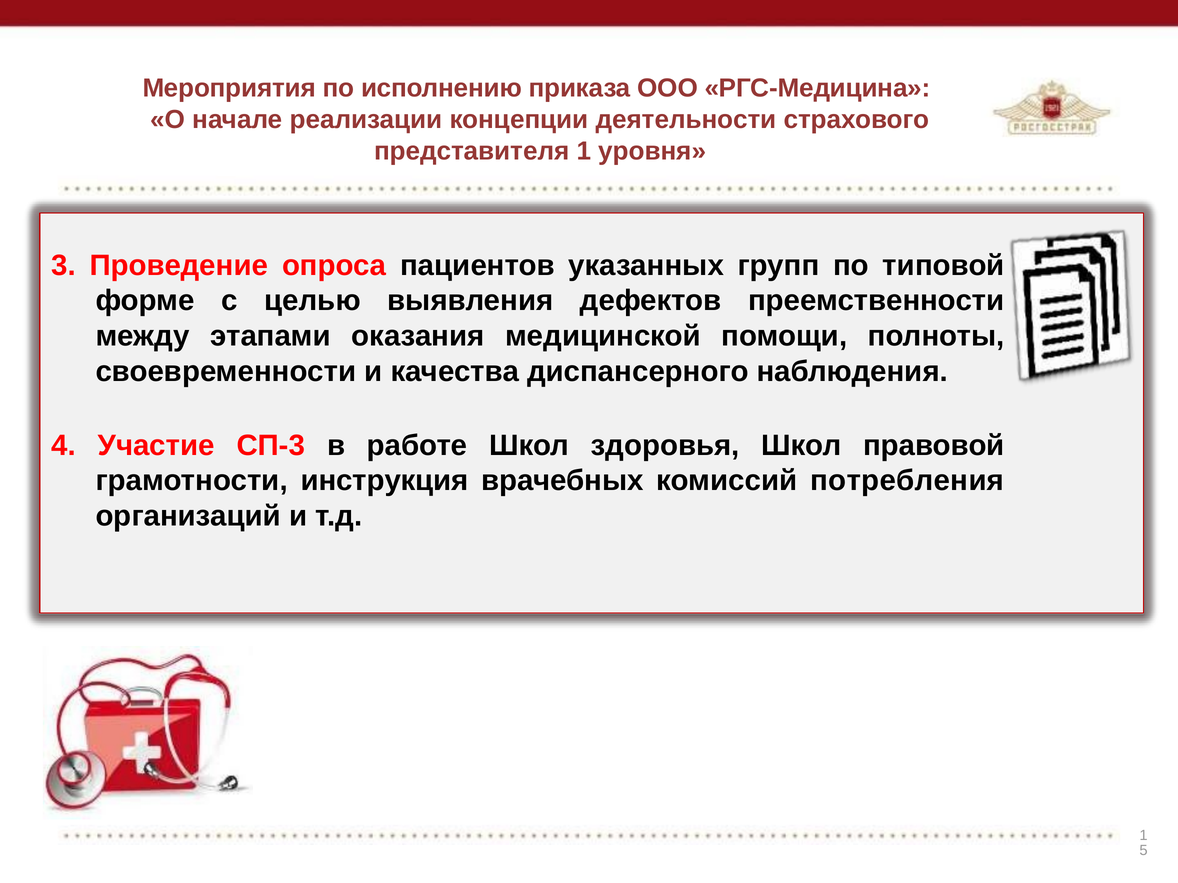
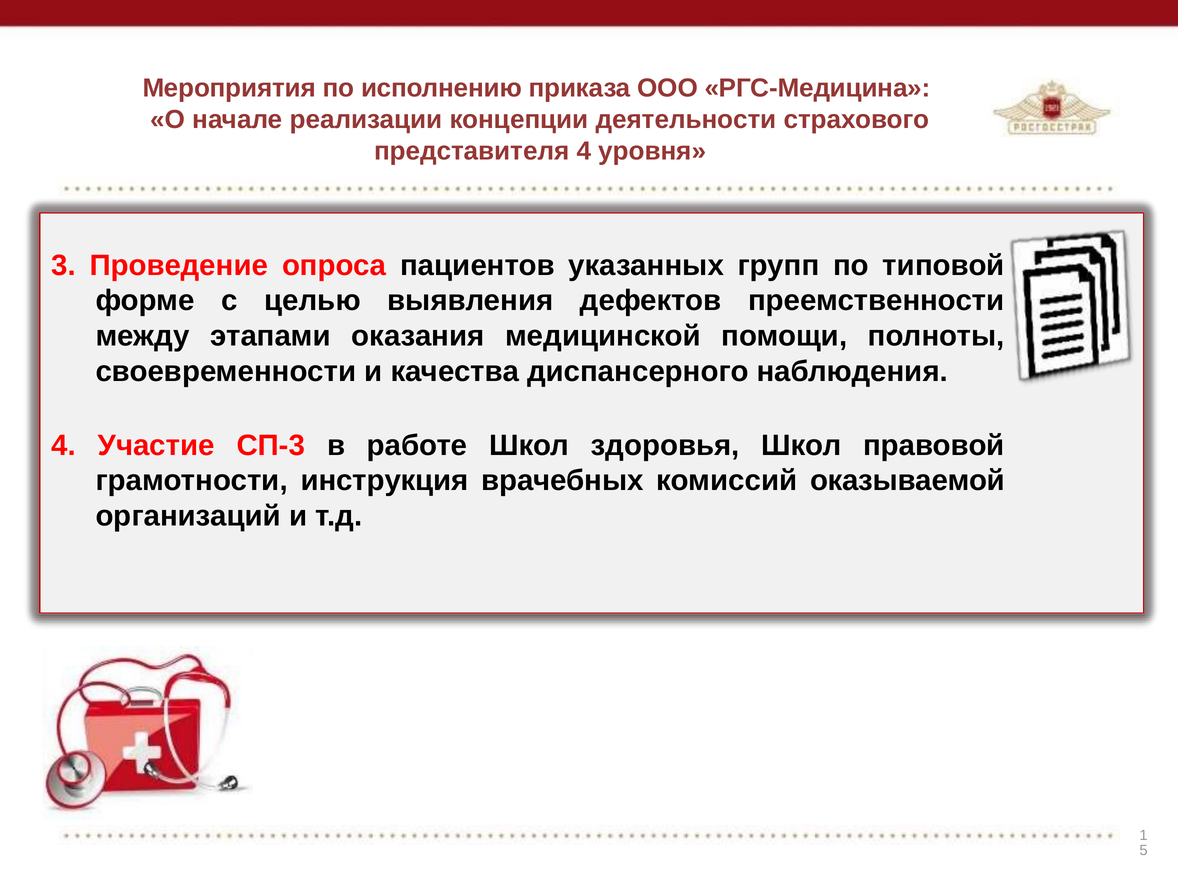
представителя 1: 1 -> 4 (584, 151)
потребления: потребления -> оказываемой (907, 481)
